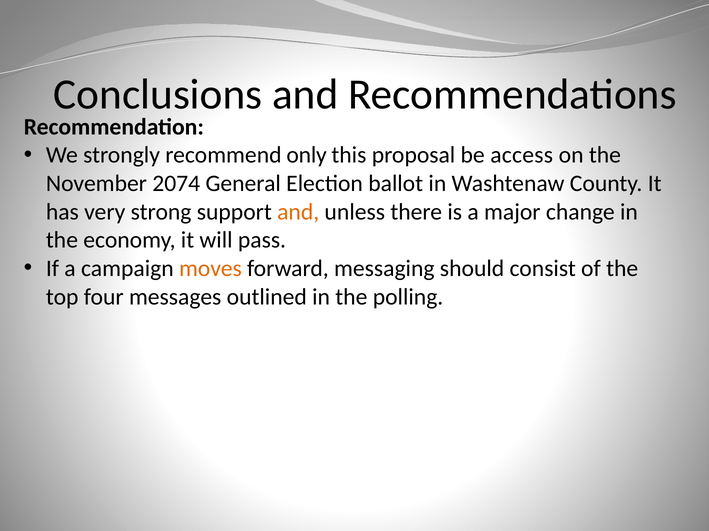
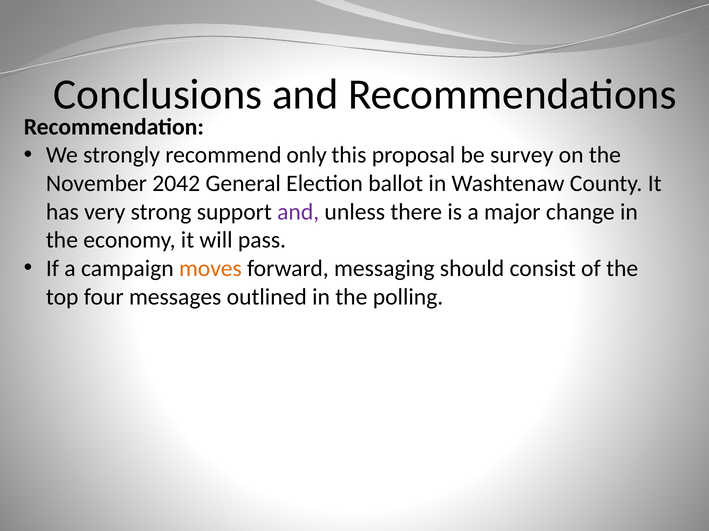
access: access -> survey (522, 155)
2074: 2074 -> 2042 (176, 184)
and colour: orange -> purple (298, 212)
